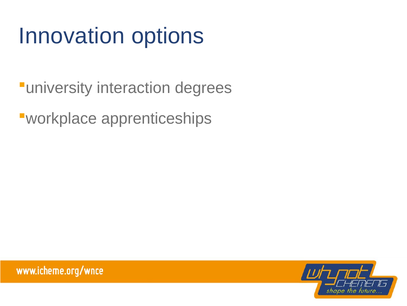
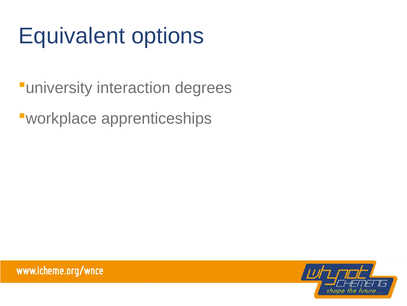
Innovation: Innovation -> Equivalent (72, 36)
